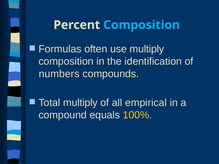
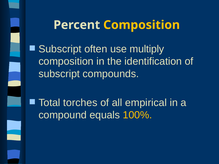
Composition colour: light blue -> yellow (142, 25)
Formulas: Formulas -> Subscript (60, 49)
numbers: numbers -> subscript (59, 74)
Total multiply: multiply -> torches (80, 103)
